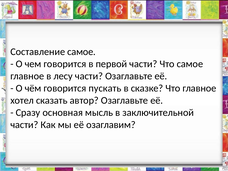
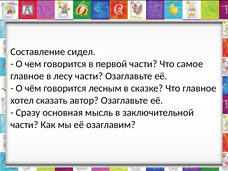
Составление самое: самое -> сидел (81, 52)
пускать: пускать -> лесным (105, 88)
